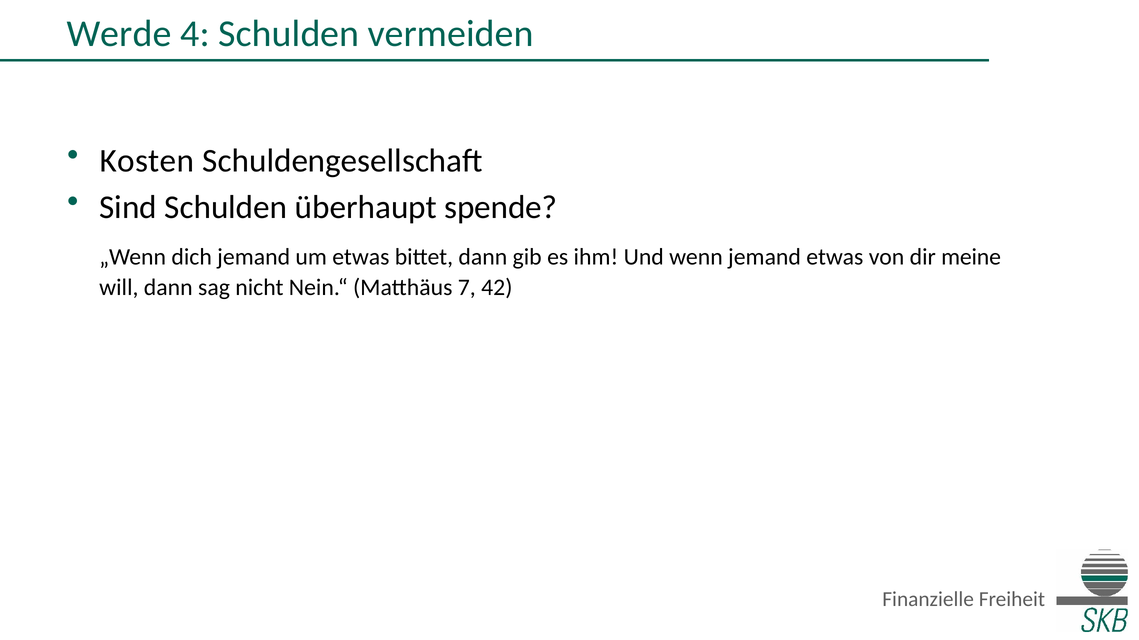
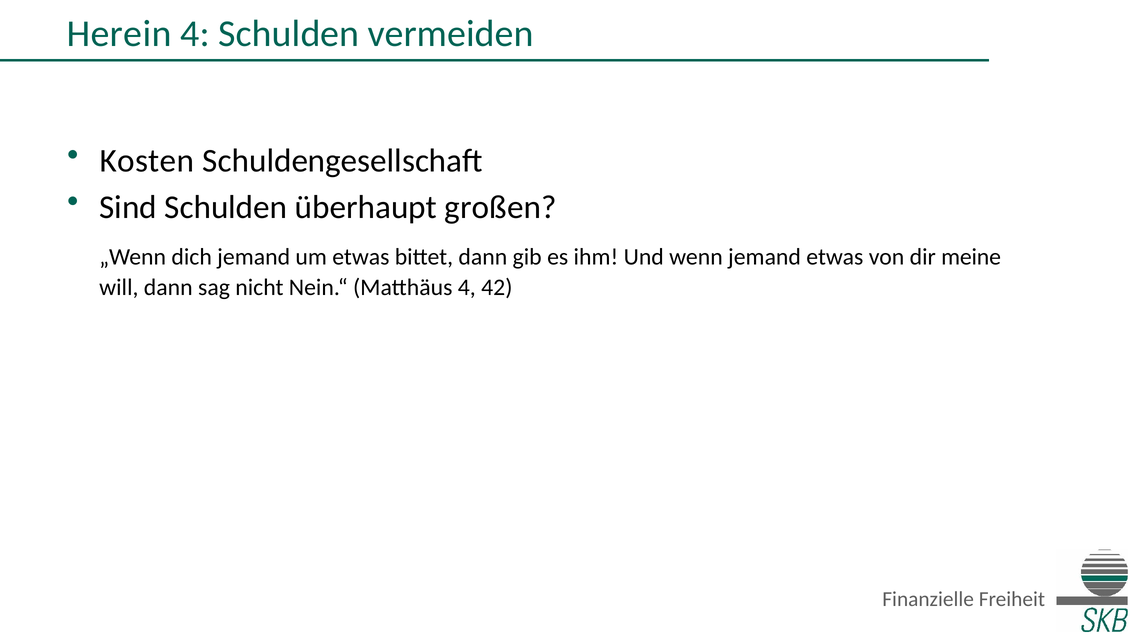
Werde: Werde -> Herein (119, 34)
spende: spende -> großen (501, 208)
Matthäus 7: 7 -> 4 (467, 288)
